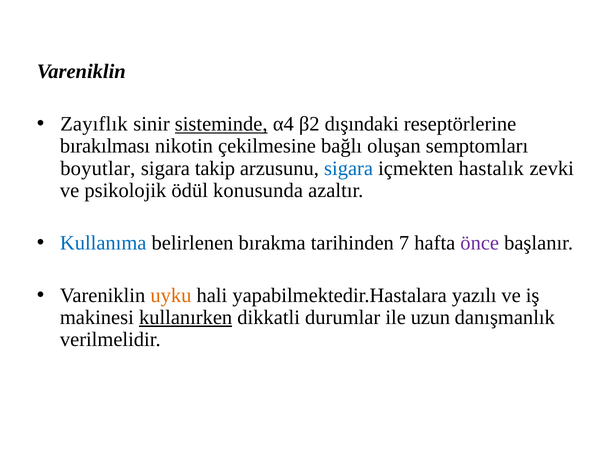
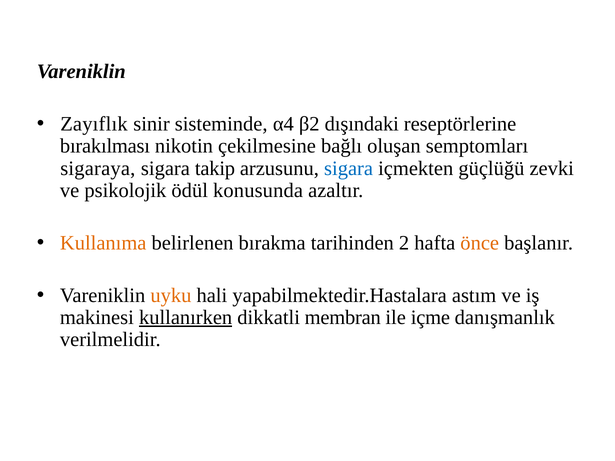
sisteminde underline: present -> none (221, 124)
boyutlar: boyutlar -> sigaraya (98, 168)
hastalık: hastalık -> güçlüğü (491, 168)
Kullanıma colour: blue -> orange (103, 243)
7: 7 -> 2 (404, 243)
önce colour: purple -> orange (480, 243)
yazılı: yazılı -> astım (474, 295)
durumlar: durumlar -> membran (343, 318)
uzun: uzun -> içme (430, 318)
